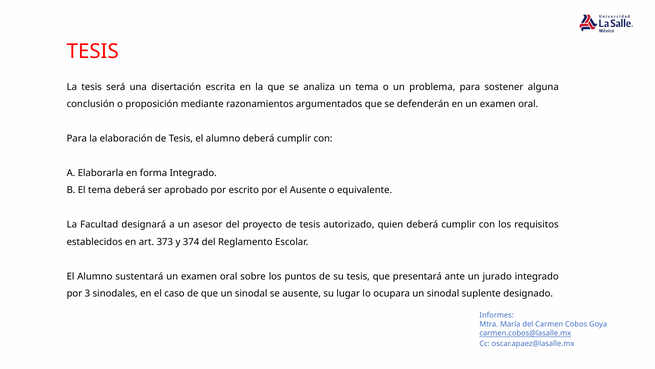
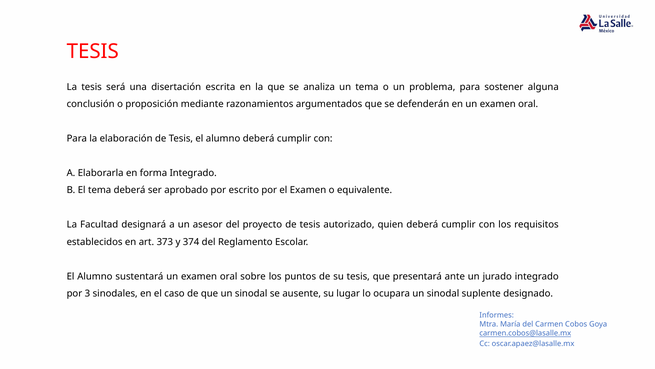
el Ausente: Ausente -> Examen (308, 190)
